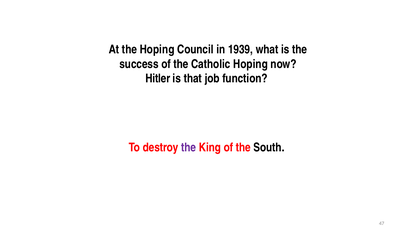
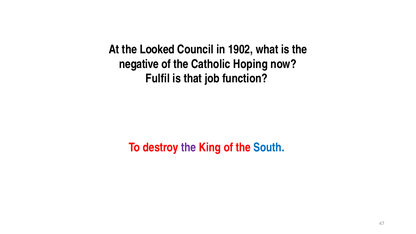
the Hoping: Hoping -> Looked (157, 49)
1939: 1939 -> 1902 (241, 49)
success: success -> negative (139, 64)
Hitler: Hitler -> Fulfil (158, 79)
South colour: black -> blue (269, 148)
